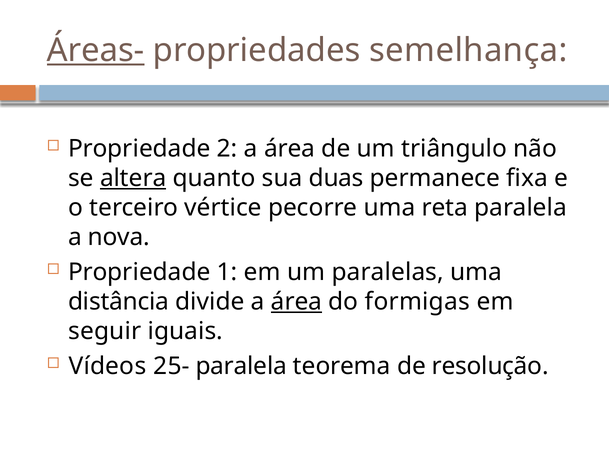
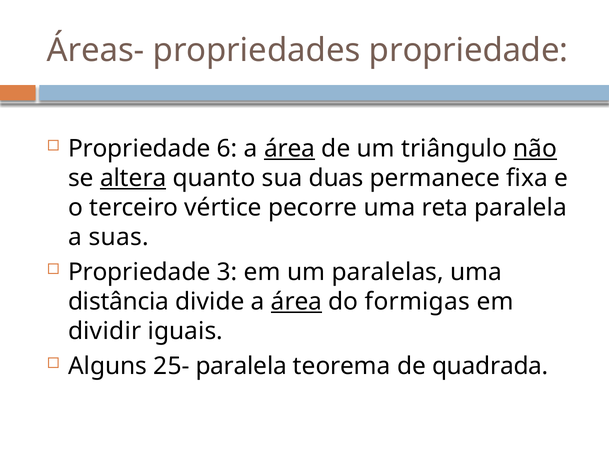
Áreas- underline: present -> none (96, 51)
propriedades semelhança: semelhança -> propriedade (469, 51)
2: 2 -> 6 (227, 149)
área underline: none -> present (290, 149)
não underline: none -> present (535, 149)
nova: nova -> suas (119, 237)
1: 1 -> 3 (227, 273)
seguir: seguir -> dividir (105, 332)
Vídeos: Vídeos -> Alguns (108, 367)
resolução: resolução -> quadrada (490, 367)
